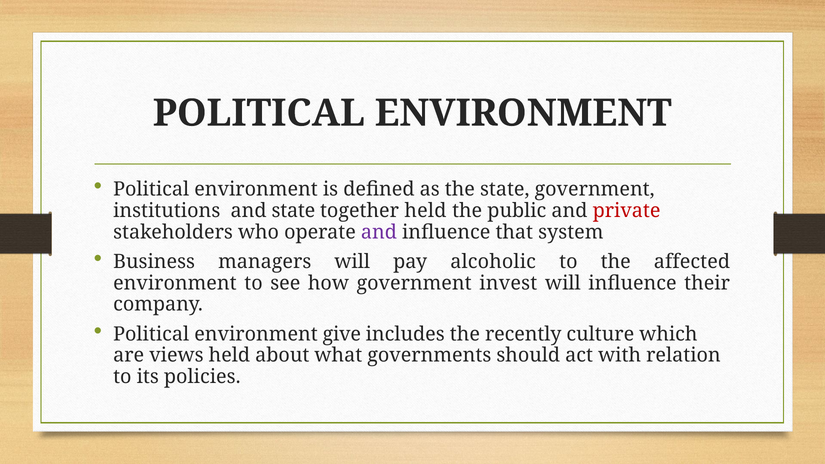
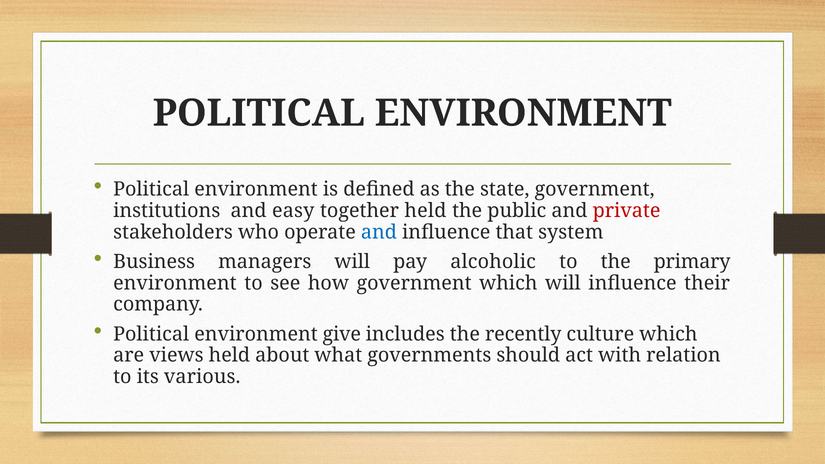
and state: state -> easy (293, 211)
and colour: purple -> blue (379, 232)
affected: affected -> primary (692, 262)
government invest: invest -> which (508, 283)
policies: policies -> various (202, 377)
